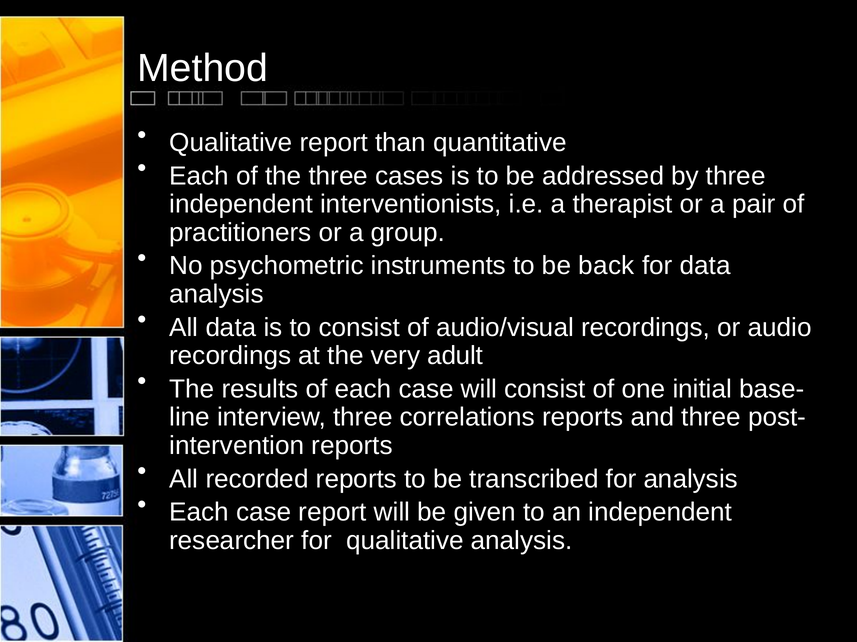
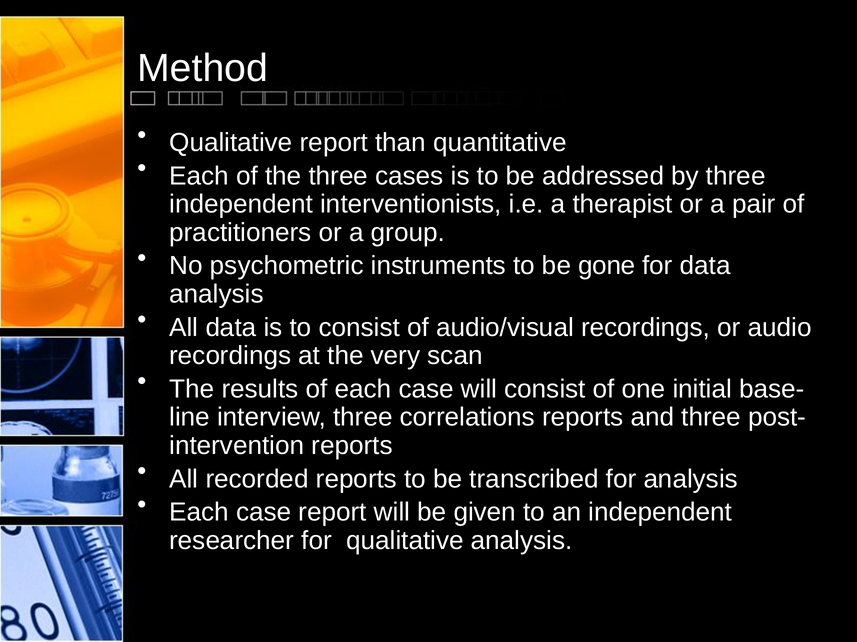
back: back -> gone (607, 266)
adult: adult -> scan (455, 356)
